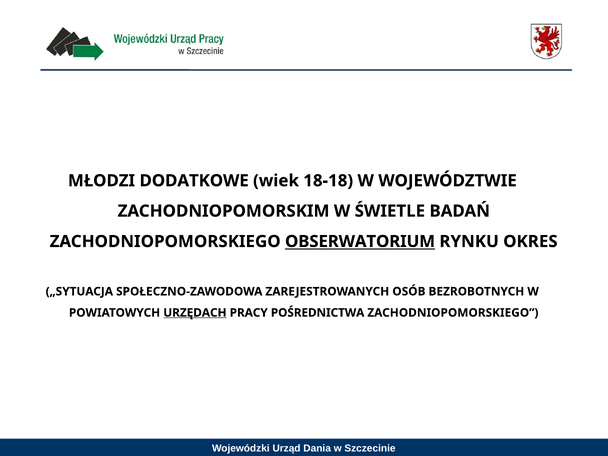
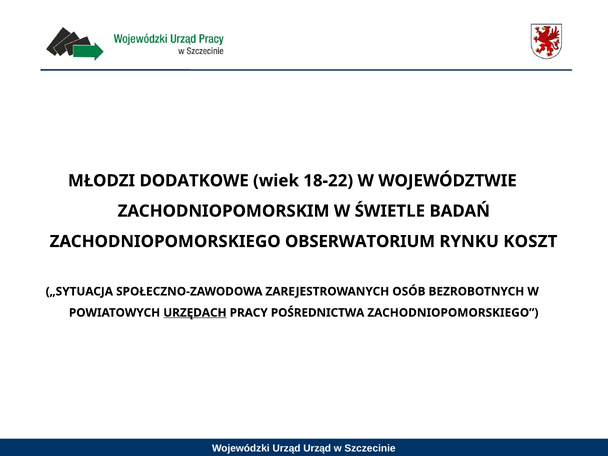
18-18: 18-18 -> 18-22 (328, 181)
OBSERWATORIUM underline: present -> none (360, 242)
OKRES: OKRES -> KOSZT (530, 242)
Dania: Dania -> Urząd (317, 448)
